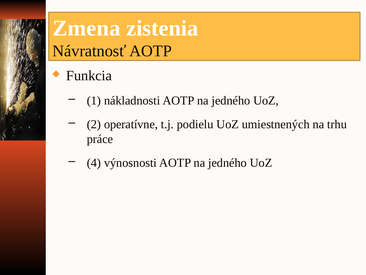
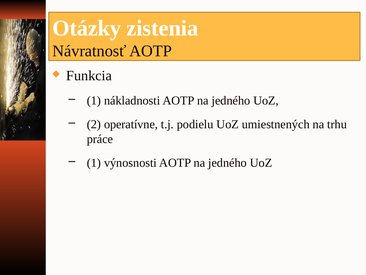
Zmena: Zmena -> Otázky (87, 28)
4: 4 -> 1 (94, 163)
